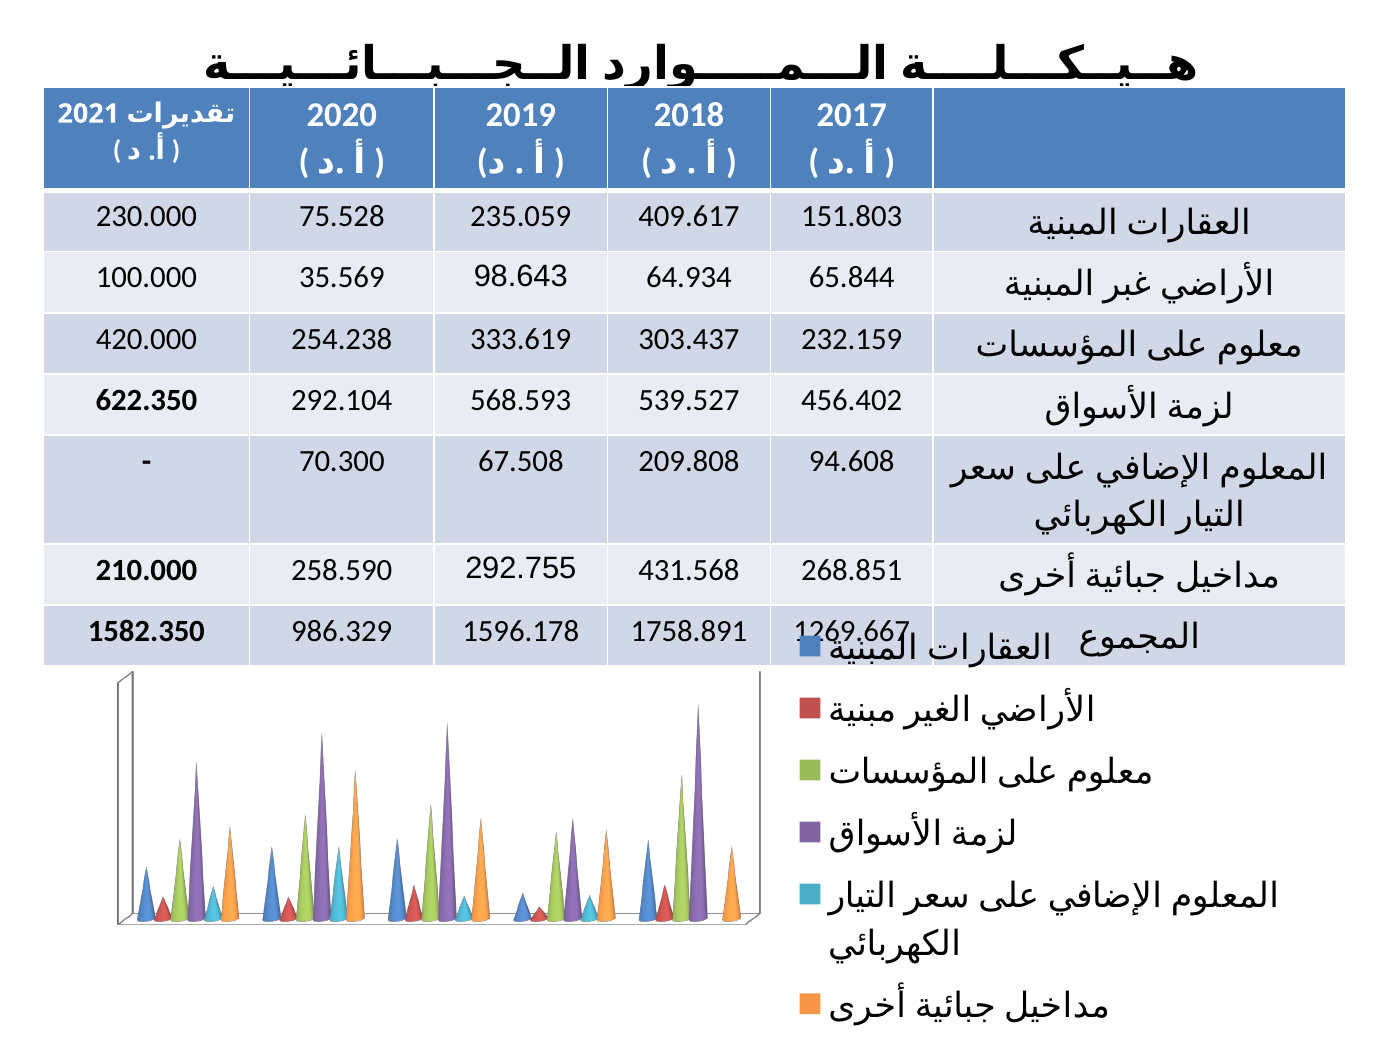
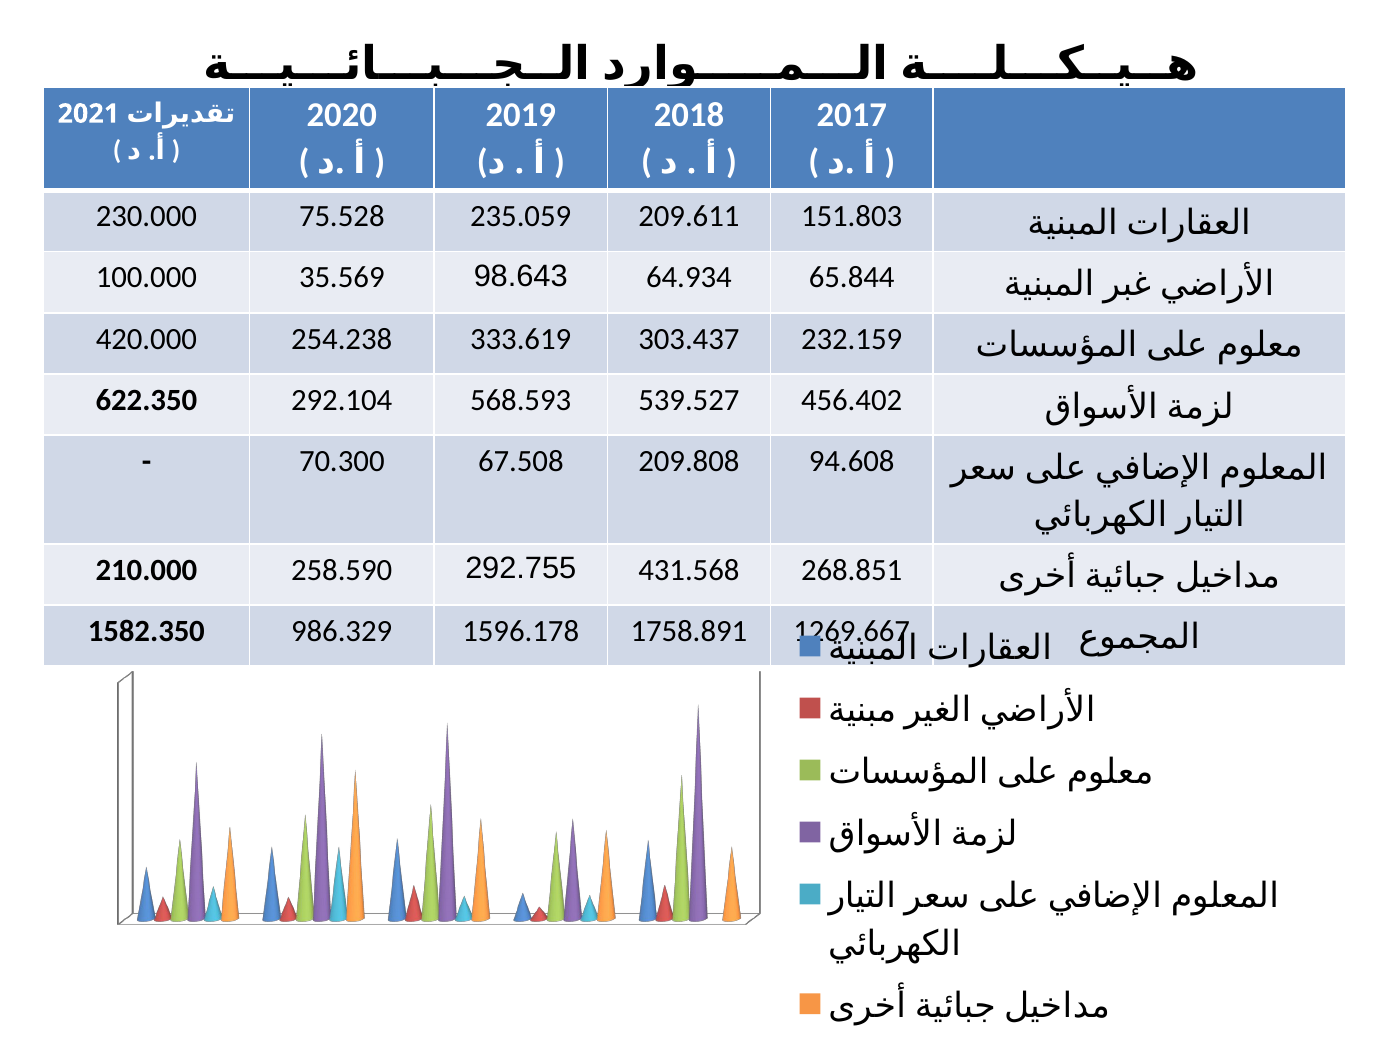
409.617: 409.617 -> 209.611 (689, 217)
